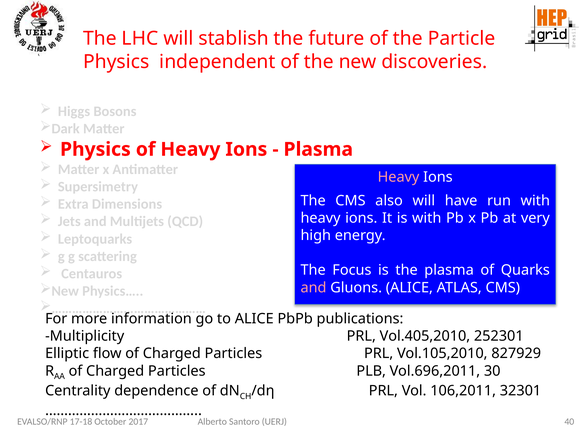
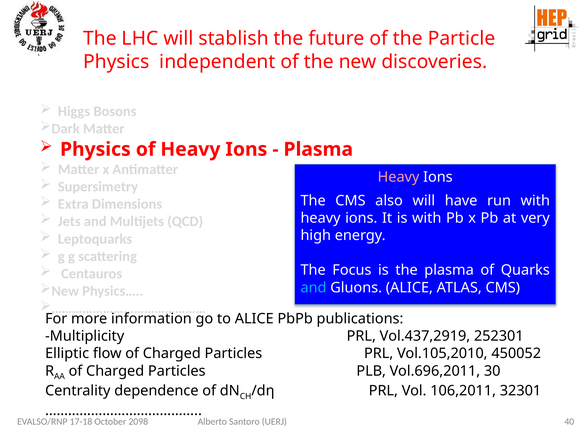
and colour: pink -> light blue (314, 288)
Vol.405,2010: Vol.405,2010 -> Vol.437,2919 (425, 336)
827929: 827929 -> 450052 (516, 354)
2017: 2017 -> 2098 (138, 422)
